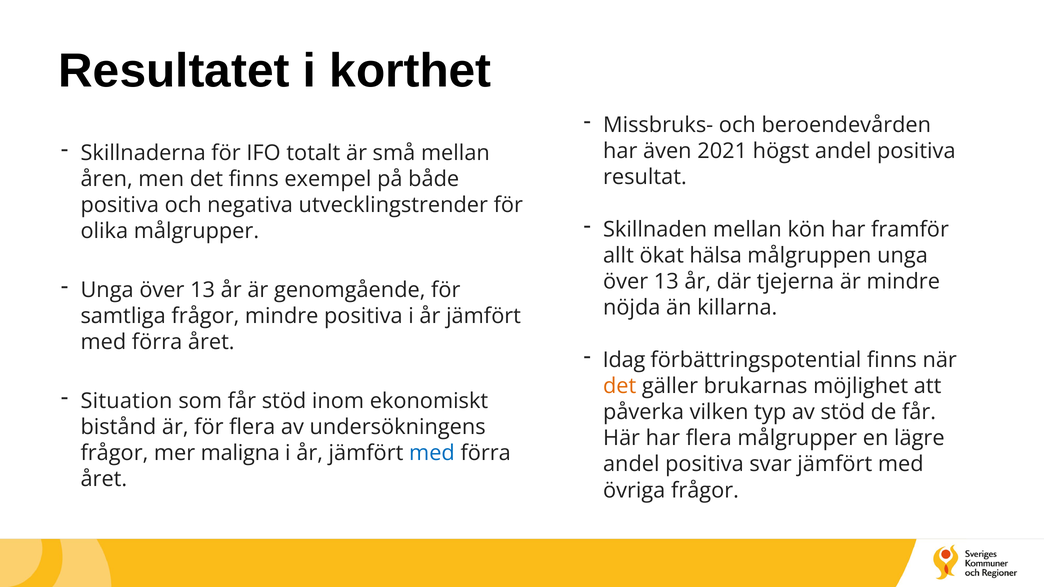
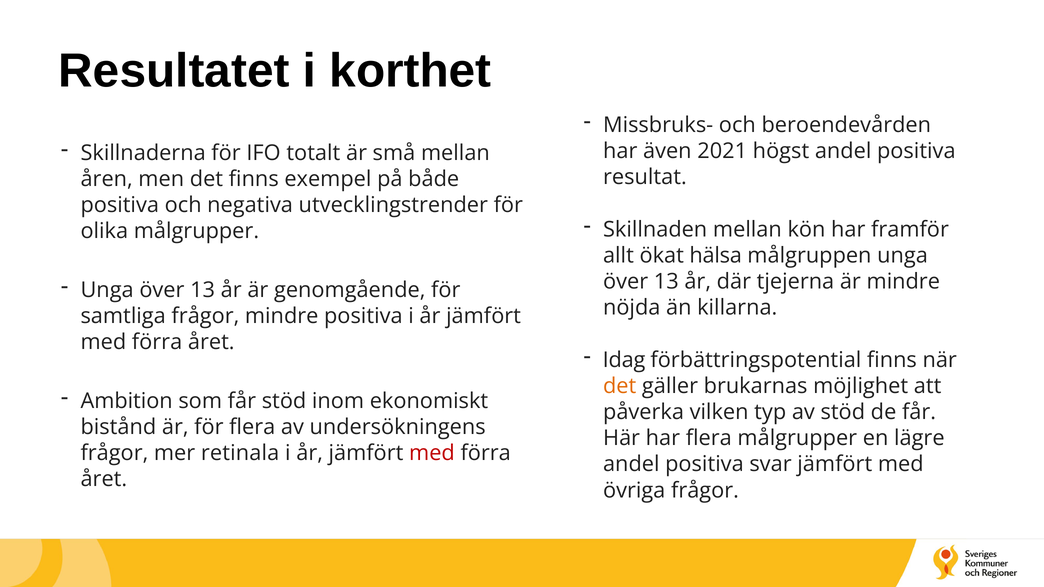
Situation: Situation -> Ambition (127, 401)
maligna: maligna -> retinala (240, 453)
med colour: blue -> red (432, 453)
